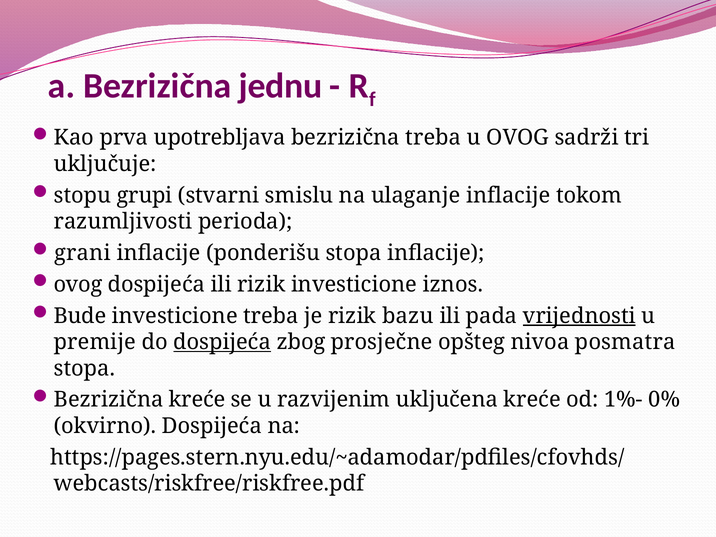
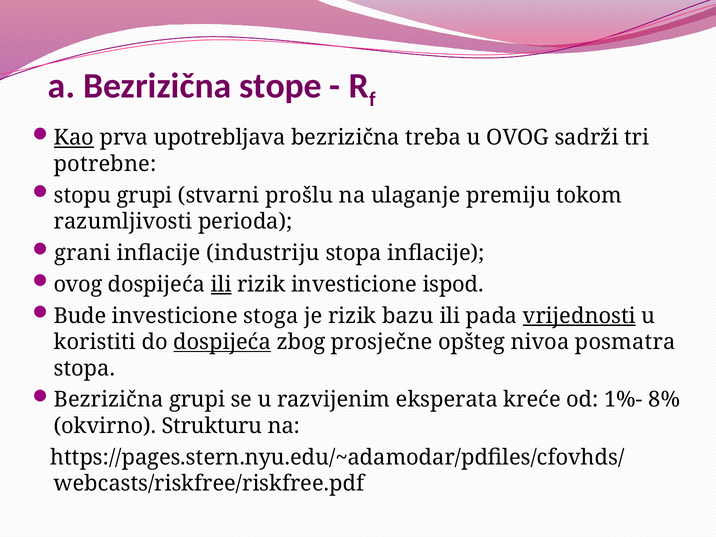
jednu: jednu -> stope (281, 86)
Kao underline: none -> present (74, 138)
uključuje: uključuje -> potrebne (105, 164)
smislu: smislu -> prošlu (299, 195)
ulaganje inflacije: inflacije -> premiju (508, 195)
ponderišu: ponderišu -> industriju (263, 253)
ili underline: none -> present (221, 284)
iznos: iznos -> ispod (453, 284)
investicione treba: treba -> stoga (271, 316)
premije: premije -> koristiti (95, 342)
Bezrizična kreće: kreće -> grupi (197, 400)
uključena: uključena -> eksperata (447, 400)
0%: 0% -> 8% (664, 400)
okvirno Dospijeća: Dospijeća -> Strukturu (212, 426)
